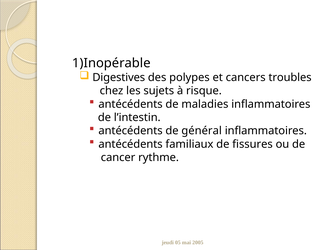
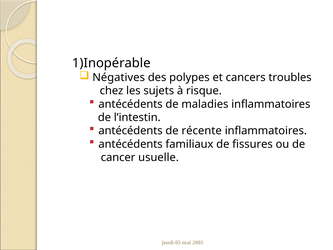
Digestives: Digestives -> Négatives (119, 77)
général: général -> récente (202, 131)
rythme: rythme -> usuelle (159, 157)
